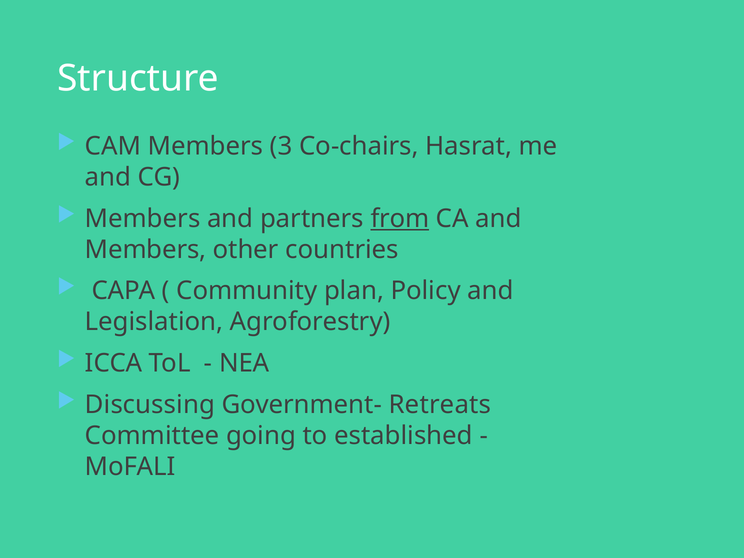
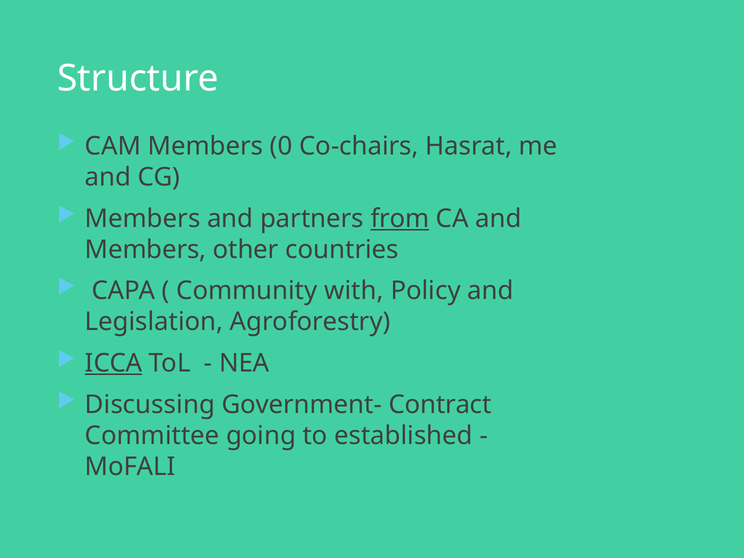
3: 3 -> 0 (281, 146)
plan: plan -> with (354, 291)
ICCA underline: none -> present (114, 363)
Retreats: Retreats -> Contract (440, 405)
